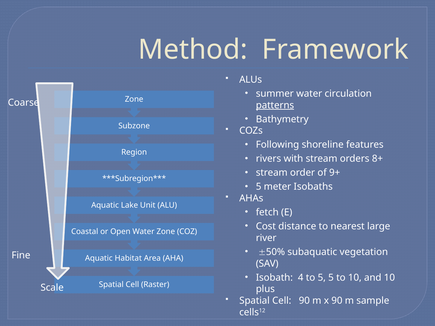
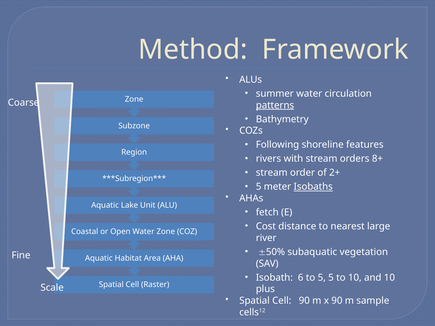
9+: 9+ -> 2+ (335, 173)
Isobaths underline: none -> present (313, 187)
4: 4 -> 6 (301, 278)
